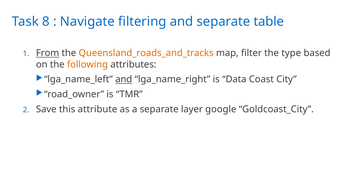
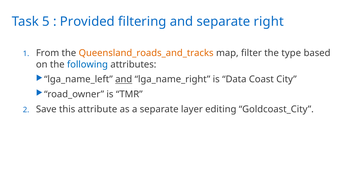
8: 8 -> 5 (46, 22)
Navigate: Navigate -> Provided (87, 22)
table: table -> right (269, 22)
From underline: present -> none (48, 53)
following colour: orange -> blue (87, 65)
google: google -> editing (221, 109)
